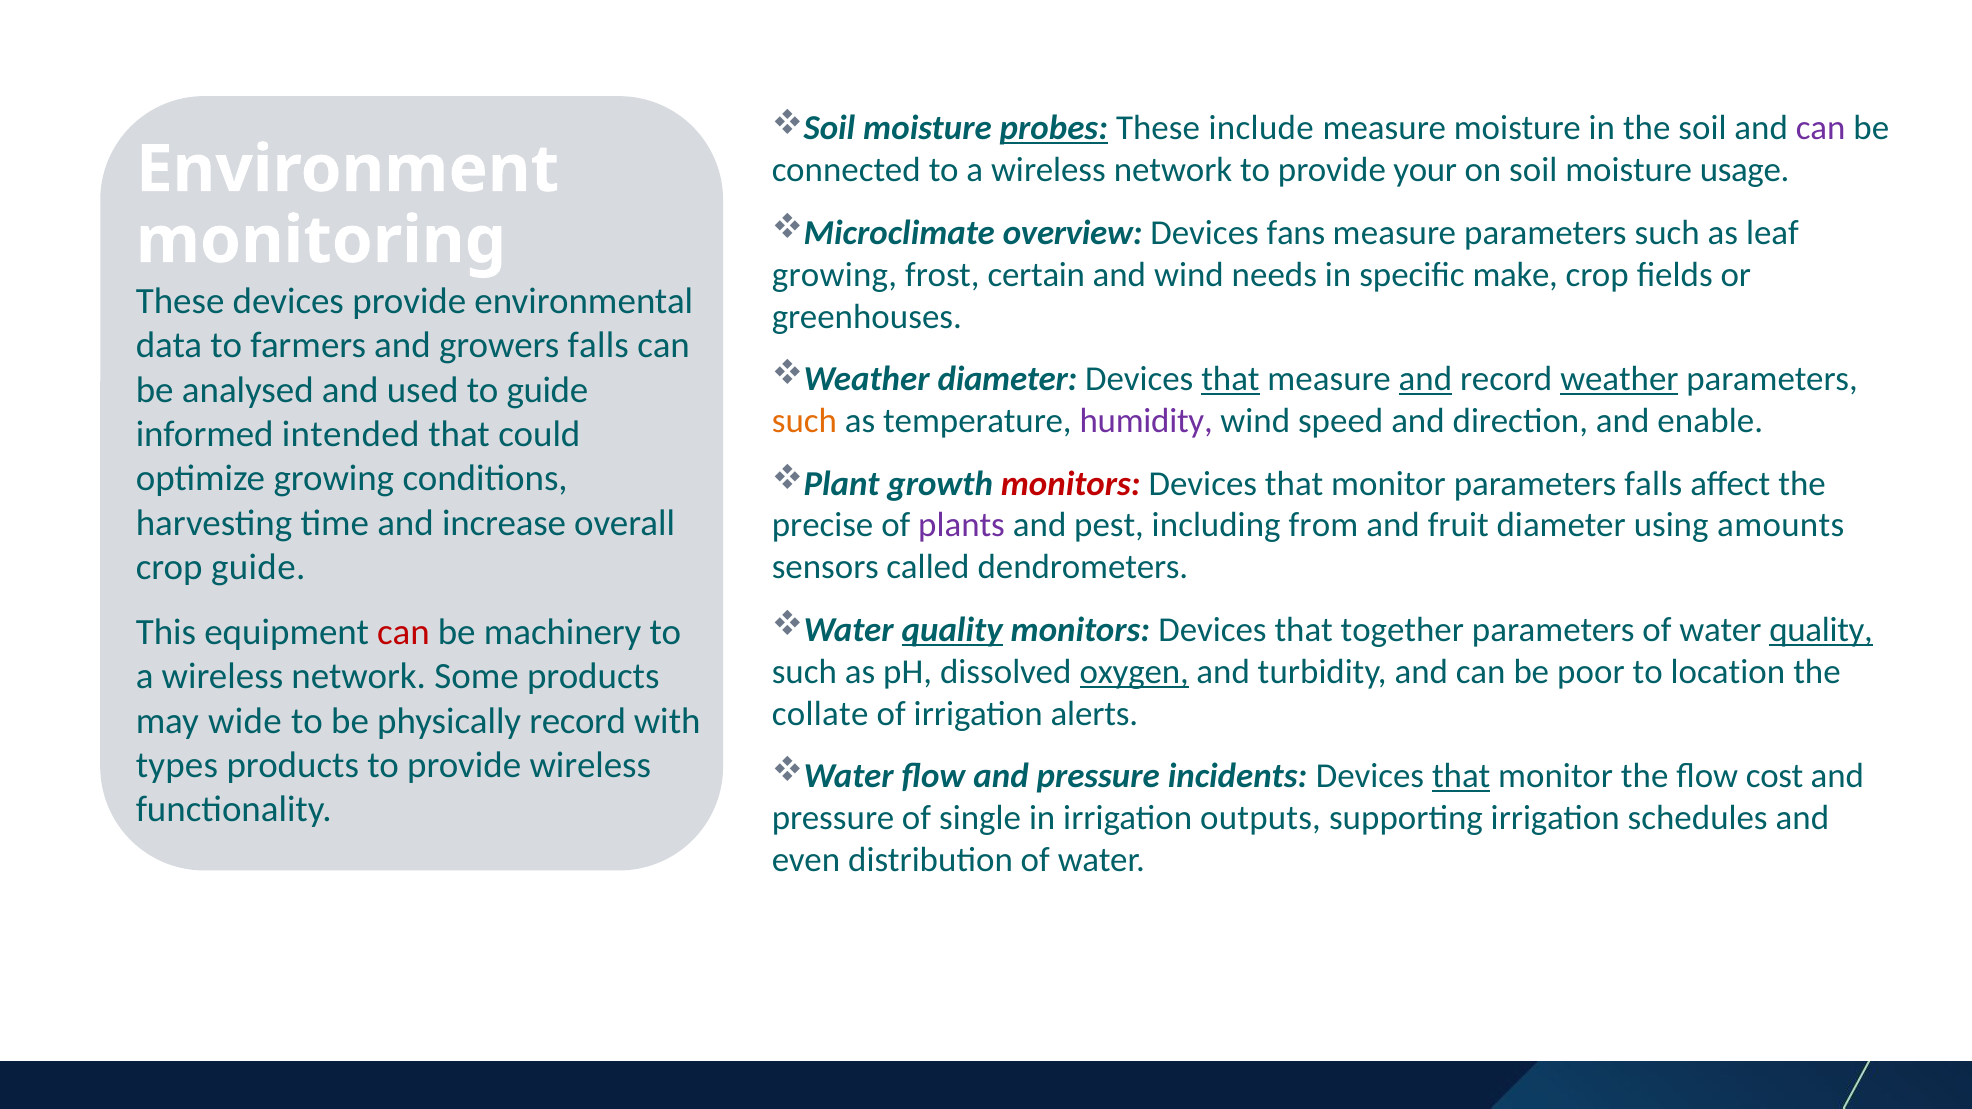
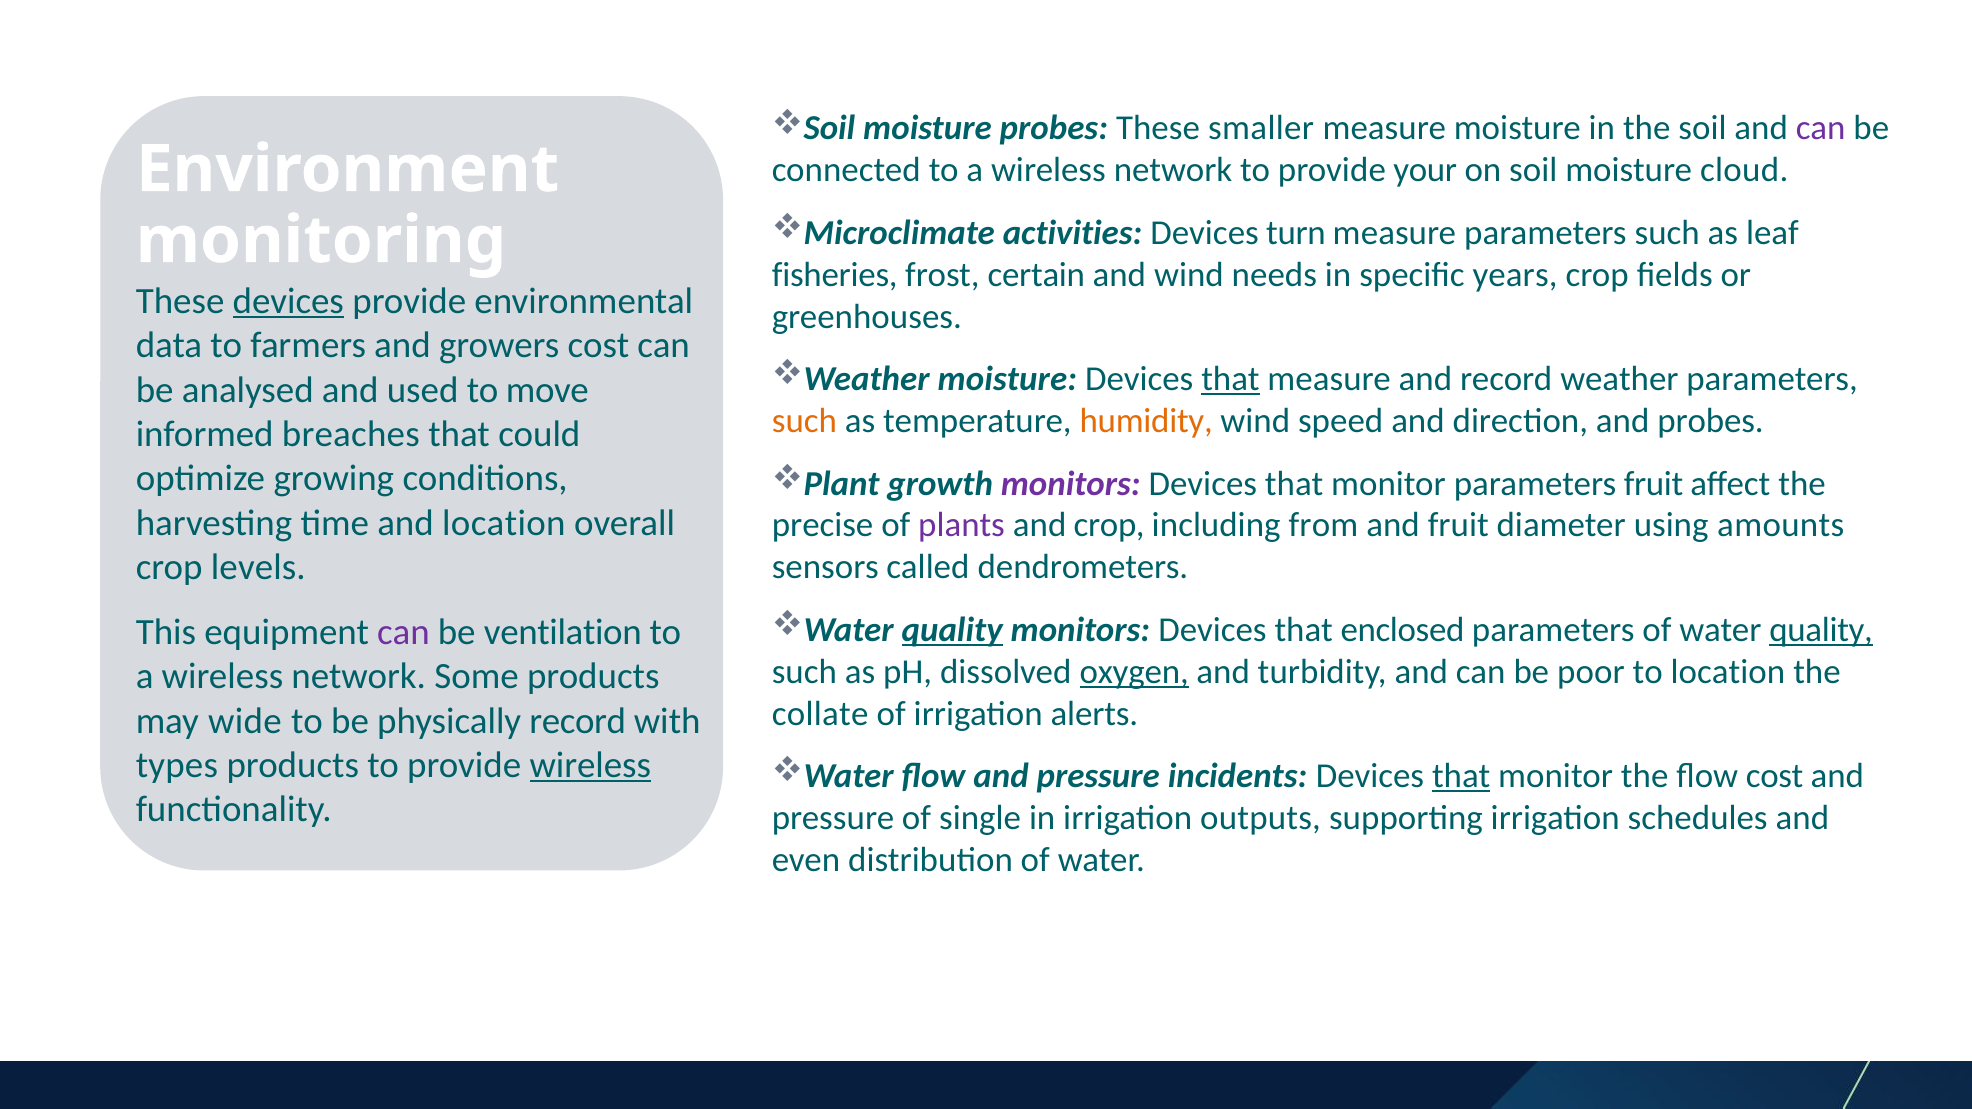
probes underline: present -> none (1054, 128)
include: include -> smaller (1261, 128)
usage: usage -> cloud (1744, 170)
overview: overview -> activities (1072, 233)
fans: fans -> turn (1296, 233)
growing: growing -> fisheries (835, 275)
make: make -> years (1515, 275)
devices underline: none -> present (288, 301)
growers falls: falls -> cost (599, 346)
Weather diameter: diameter -> moisture (1007, 379)
and underline: present -> none (1425, 379)
weather underline: present -> none (1619, 379)
to guide: guide -> move (547, 390)
humidity colour: purple -> orange (1146, 421)
and enable: enable -> probes (1710, 421)
intended: intended -> breaches (351, 434)
monitors colour: red -> purple (1071, 484)
parameters falls: falls -> fruit (1654, 484)
and increase: increase -> location (504, 523)
and pest: pest -> crop (1109, 526)
crop guide: guide -> levels (258, 567)
together: together -> enclosed (1402, 630)
can colour: red -> purple (403, 632)
machinery: machinery -> ventilation (563, 632)
wireless underline: none -> present (590, 765)
